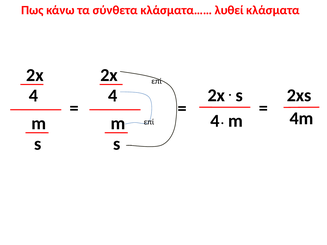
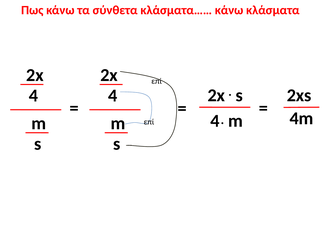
κλάσματα…… λυθεί: λυθεί -> κάνω (229, 10)
